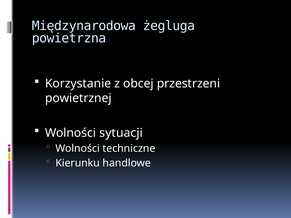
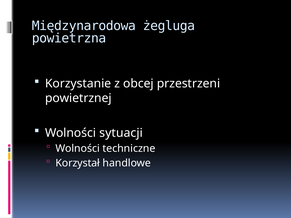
Kierunku: Kierunku -> Korzystał (78, 163)
